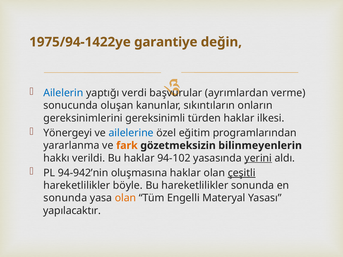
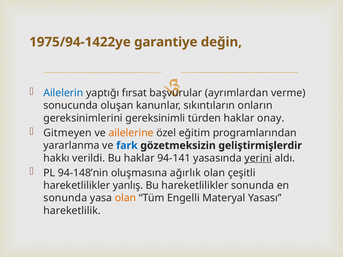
verdi: verdi -> fırsat (134, 93)
ilkesi: ilkesi -> onay (271, 118)
Yönergeyi: Yönergeyi -> Gitmeyen (68, 133)
ailelerine colour: blue -> orange (131, 133)
fark colour: orange -> blue (127, 146)
bilinmeyenlerin: bilinmeyenlerin -> geliştirmişlerdir (260, 146)
94-102: 94-102 -> 94-141 (174, 158)
94-942’nin: 94-942’nin -> 94-148’nin (83, 173)
oluşmasına haklar: haklar -> ağırlık (185, 173)
çeşitli underline: present -> none (242, 173)
böyle: böyle -> yanlış (128, 186)
yapılacaktır: yapılacaktır -> hareketlilik (72, 211)
